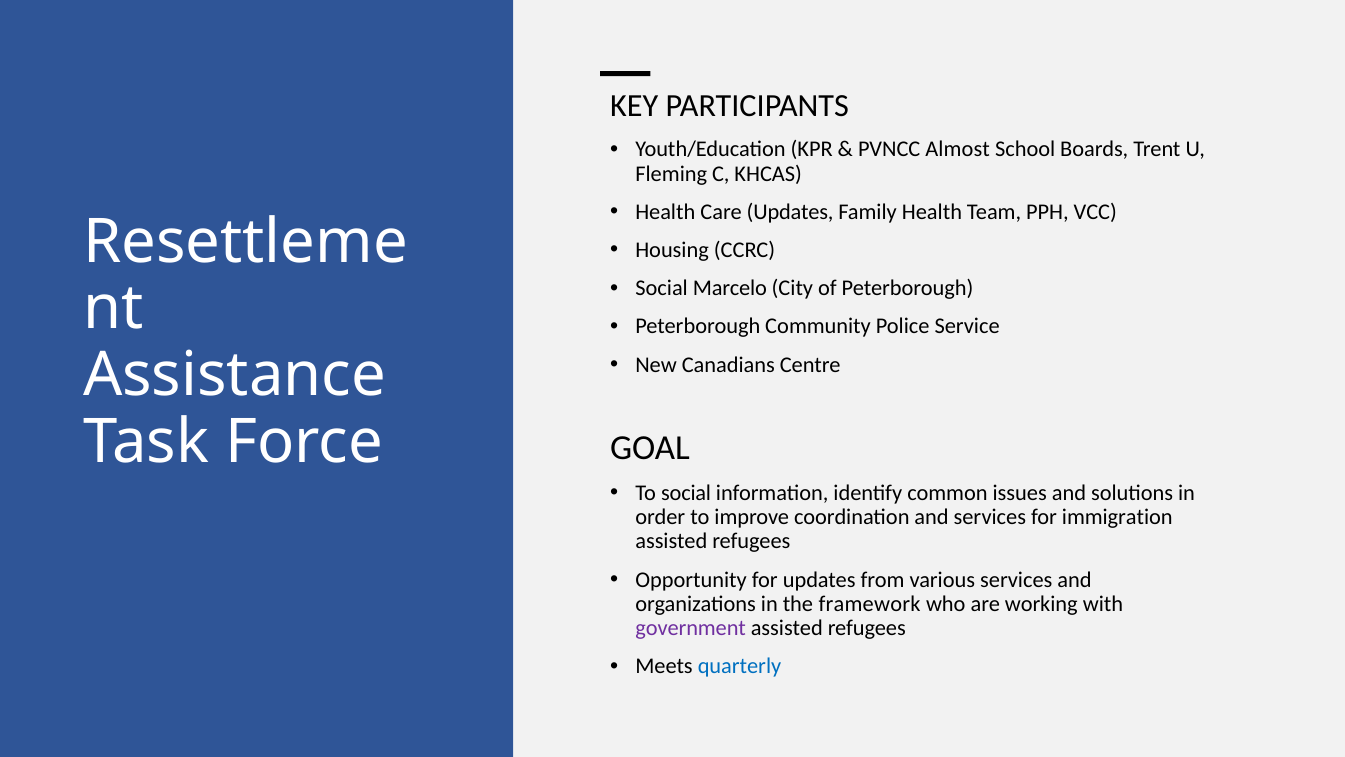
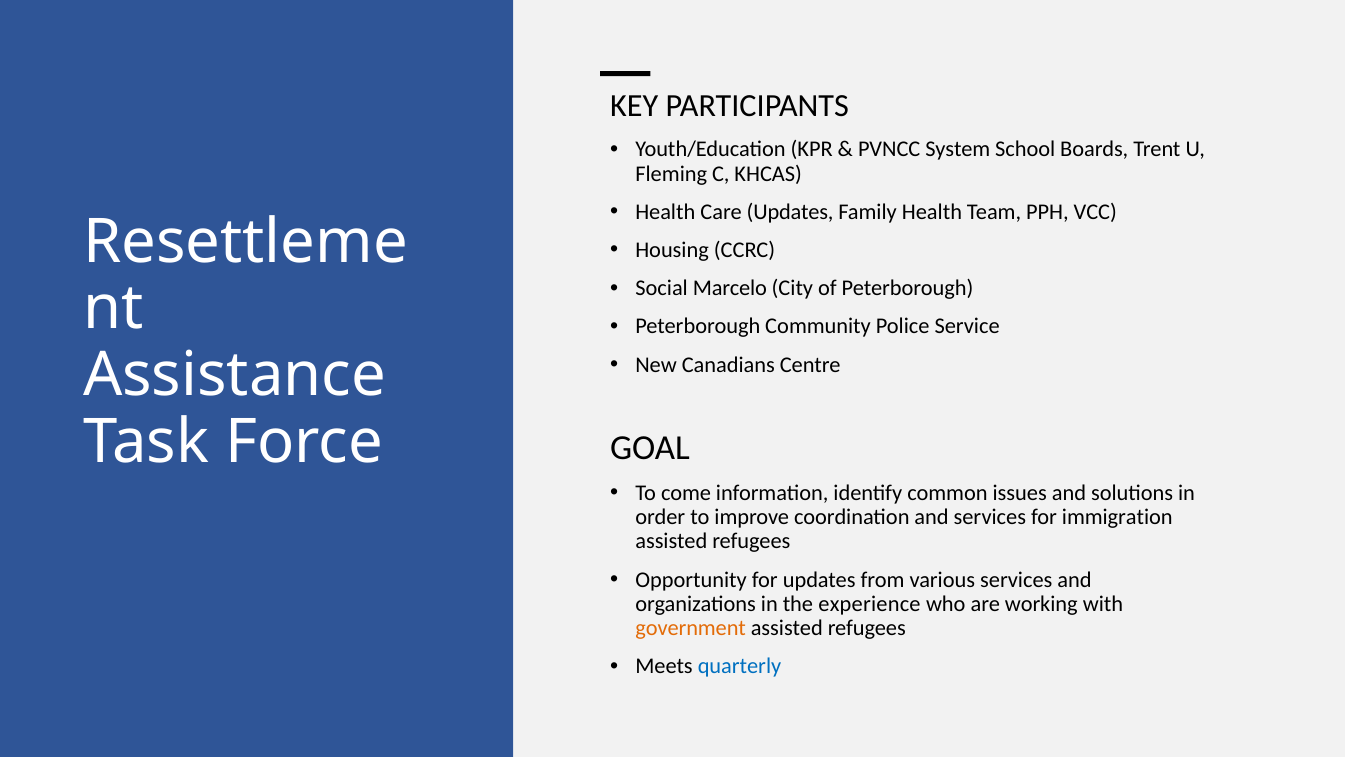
Almost: Almost -> System (958, 149)
To social: social -> come (686, 493)
framework: framework -> experience (870, 604)
government colour: purple -> orange (691, 628)
